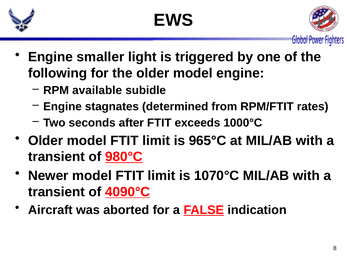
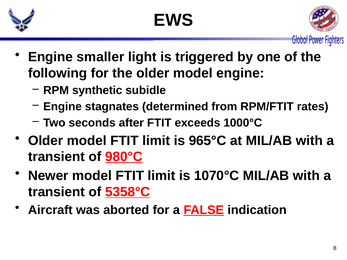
available: available -> synthetic (97, 90)
4090°C: 4090°C -> 5358°C (128, 192)
